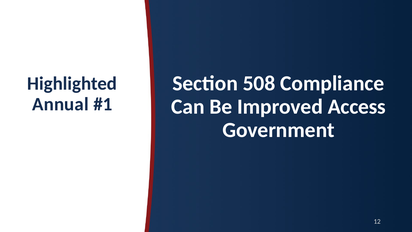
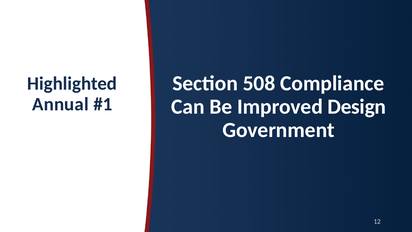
Access: Access -> Design (357, 107)
